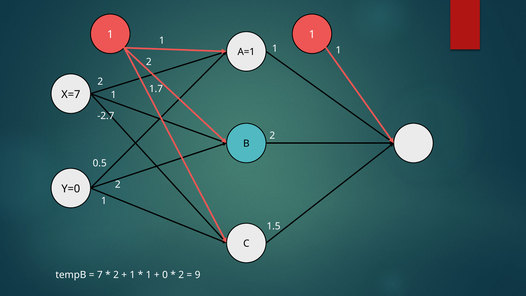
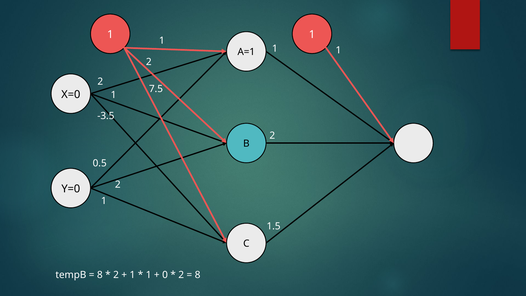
1.7: 1.7 -> 7.5 (156, 89)
X=7: X=7 -> X=0 (71, 94)
-2.7: -2.7 -> -3.5 (106, 116)
7: 7 -> 8 (100, 275)
9: 9 -> 8 (198, 275)
